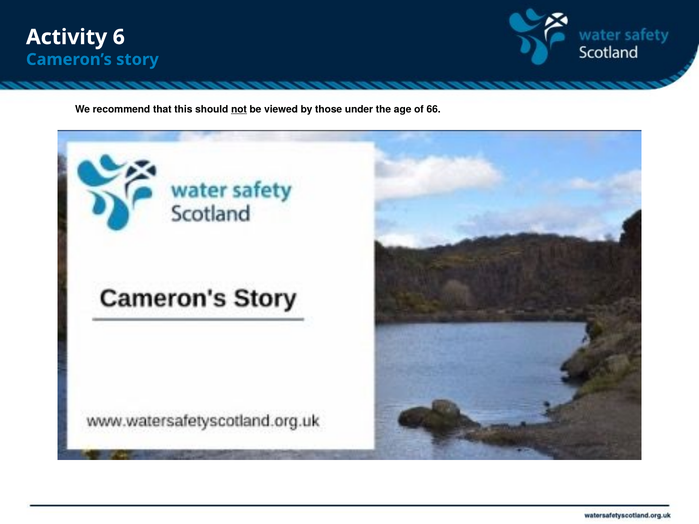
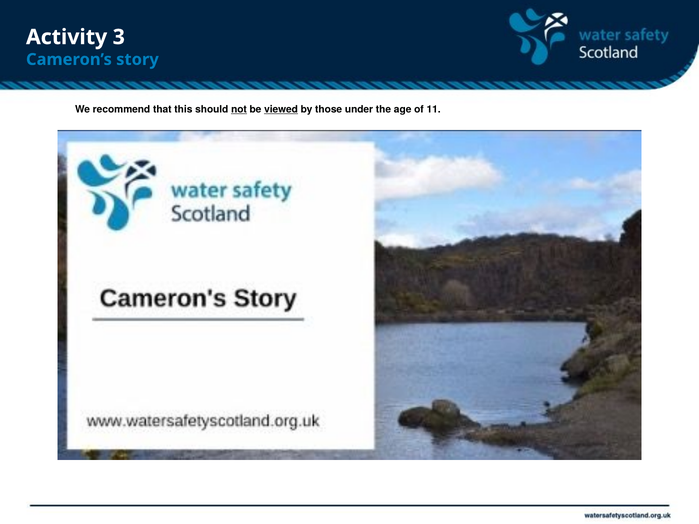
6: 6 -> 3 (119, 37)
viewed underline: none -> present (281, 109)
66: 66 -> 11 (434, 109)
